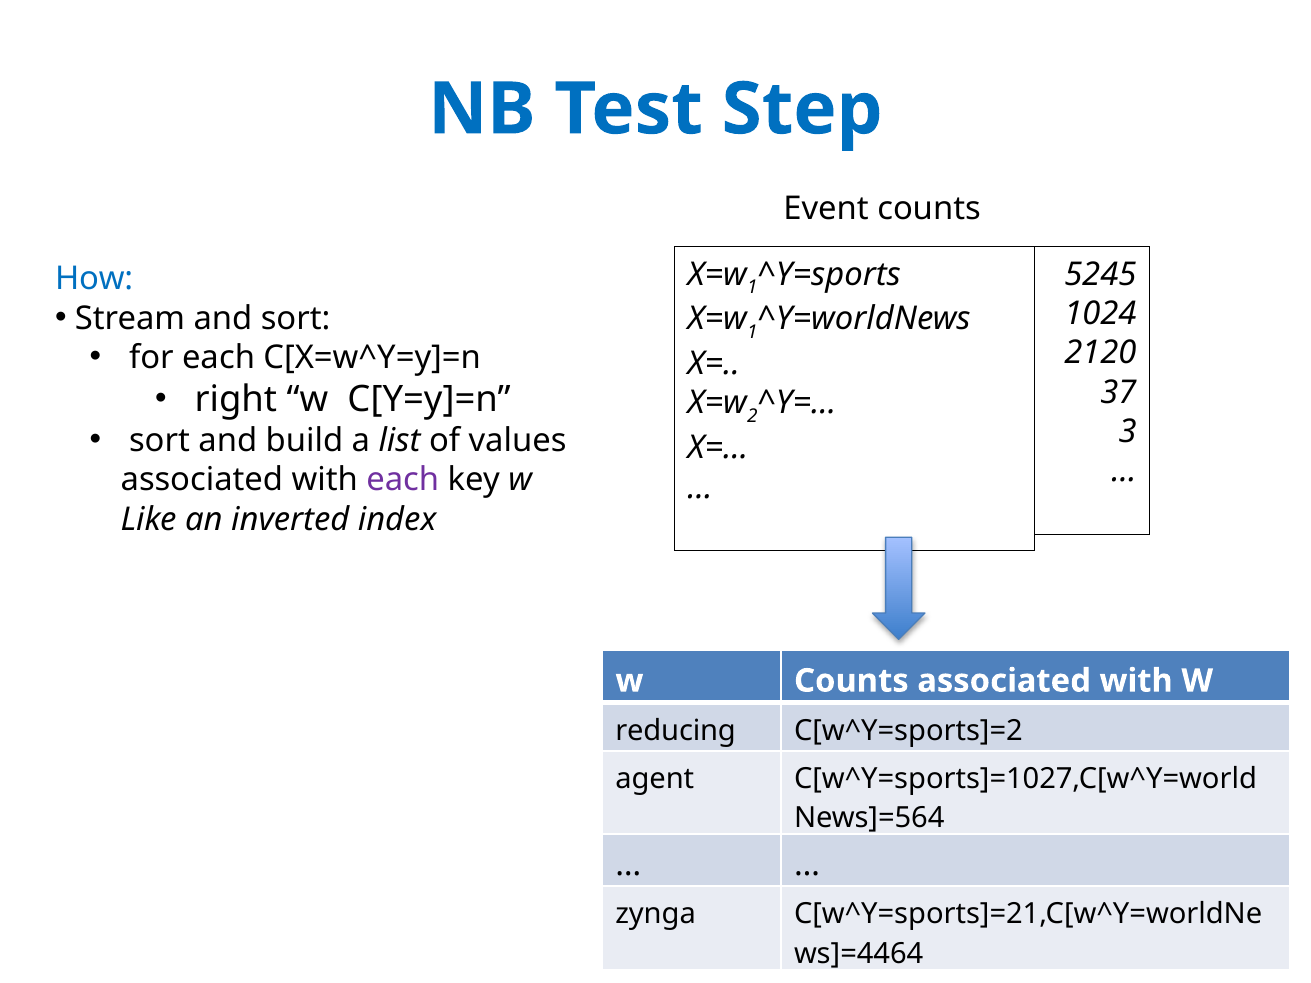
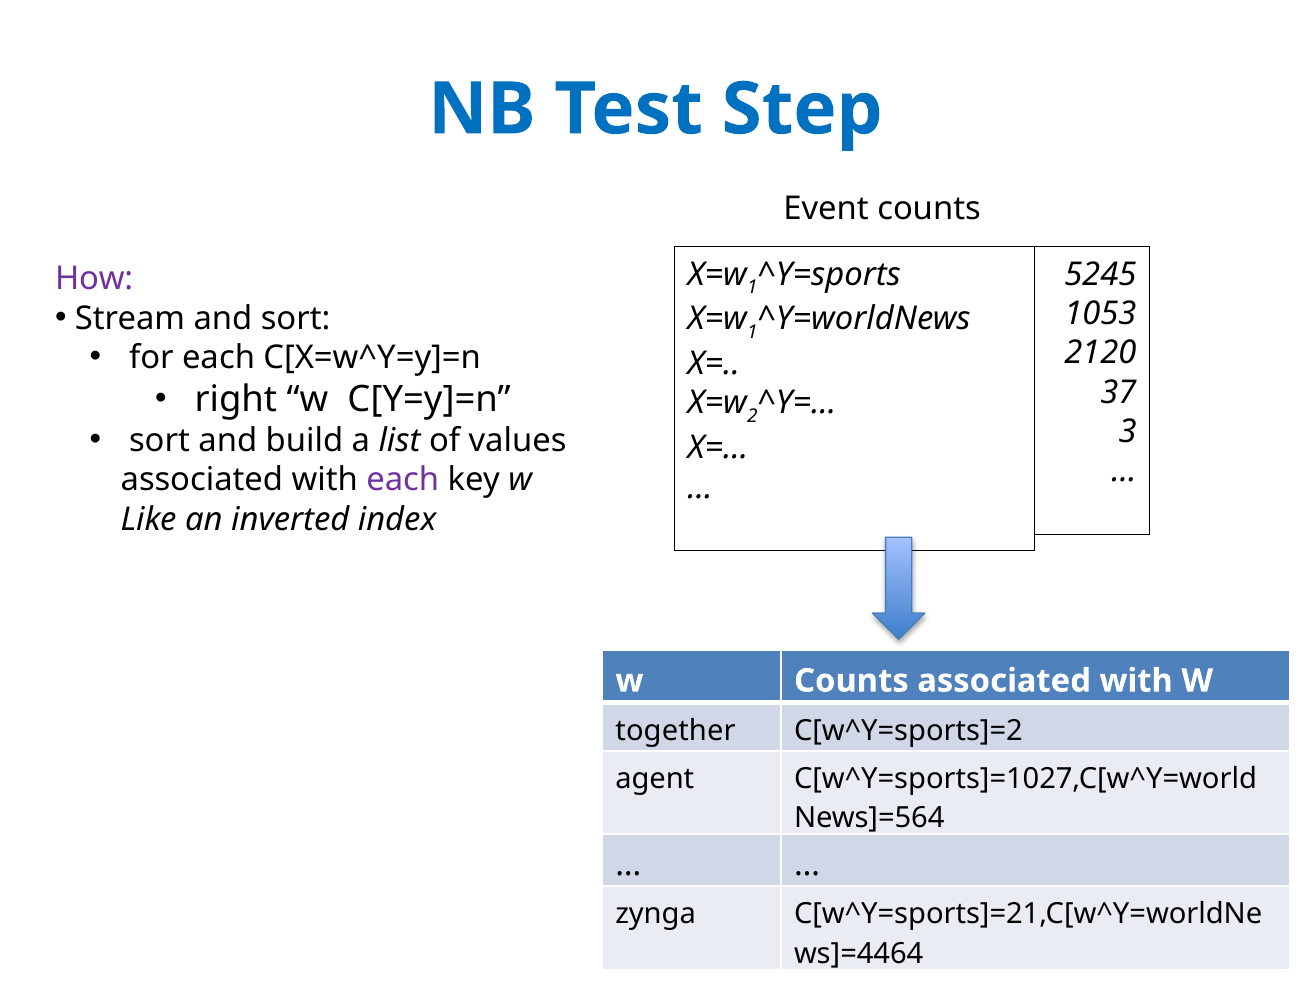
How colour: blue -> purple (94, 279)
1024: 1024 -> 1053 (1100, 314)
reducing: reducing -> together (675, 731)
